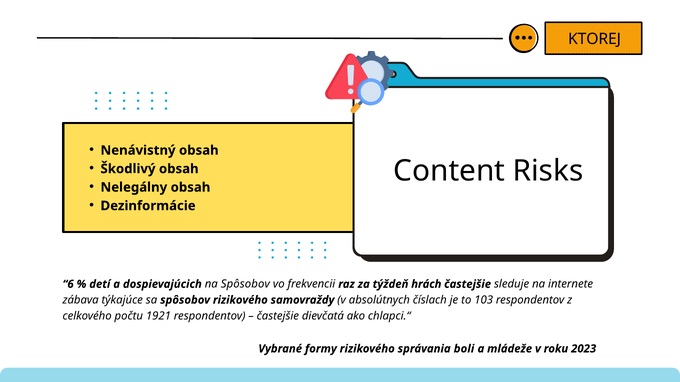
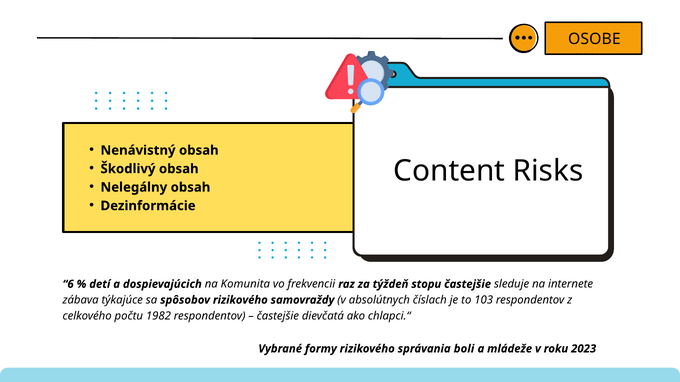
KTOREJ: KTOREJ -> OSOBE (594, 39)
na Spôsobov: Spôsobov -> Komunita (245, 284)
hrách: hrách -> stopu (426, 284)
1921: 1921 -> 1982 (158, 316)
